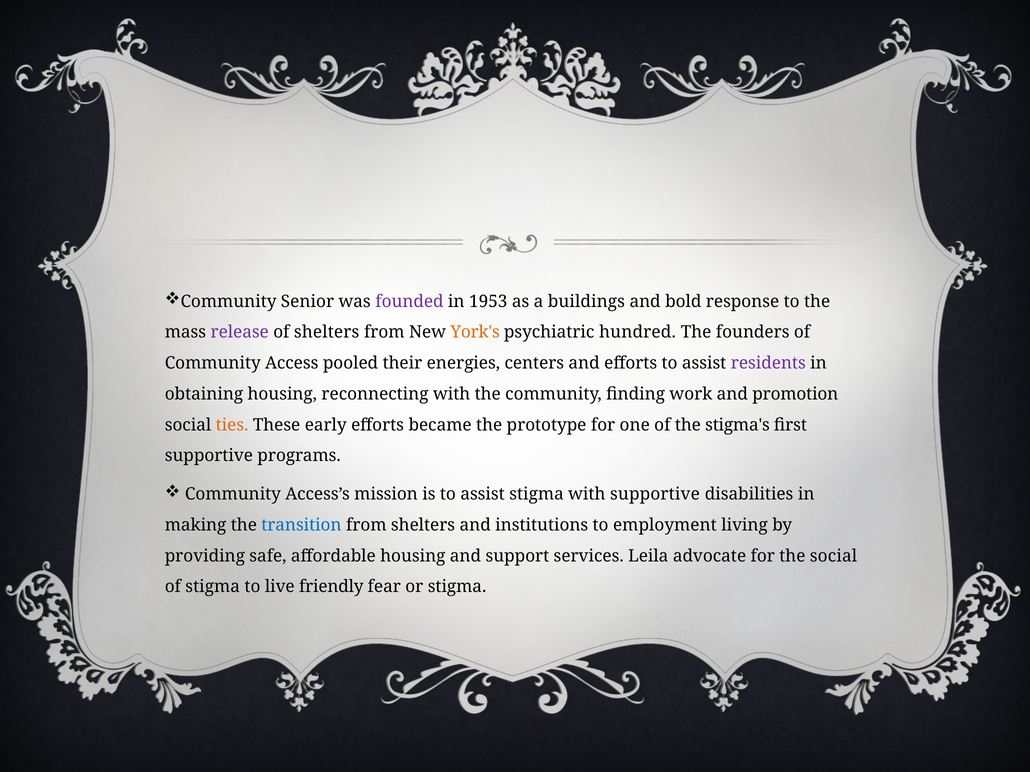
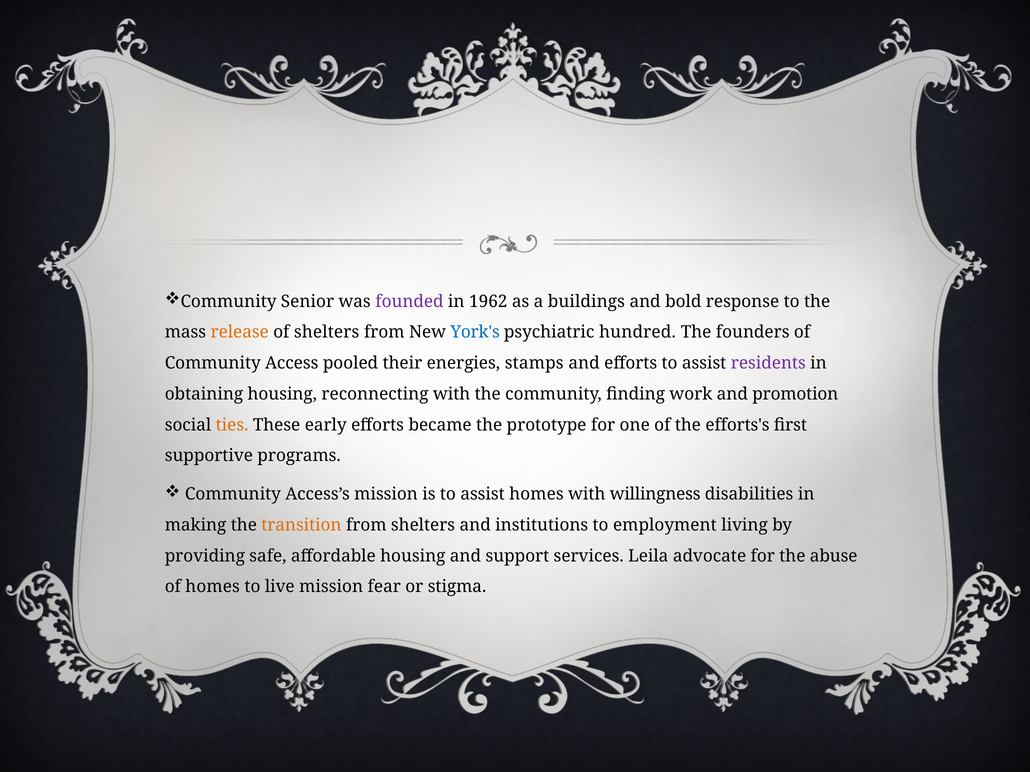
1953: 1953 -> 1962 (488, 302)
release colour: purple -> orange (240, 332)
York's colour: orange -> blue (475, 332)
centers: centers -> stamps (534, 363)
stigma's: stigma's -> efforts's (738, 425)
assist stigma: stigma -> homes (536, 494)
with supportive: supportive -> willingness (655, 494)
transition colour: blue -> orange (301, 525)
the social: social -> abuse (834, 556)
of stigma: stigma -> homes (213, 587)
live friendly: friendly -> mission (331, 587)
